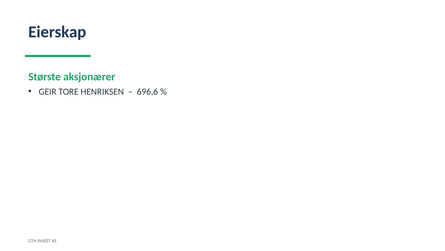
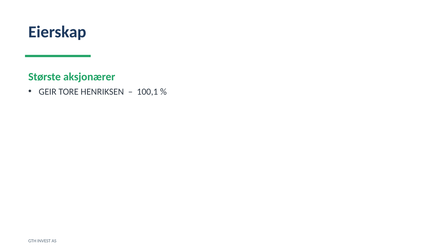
696,6: 696,6 -> 100,1 (147, 92)
